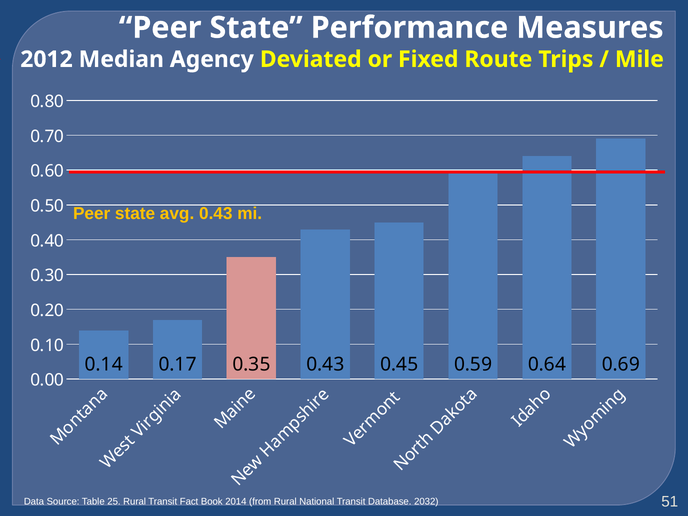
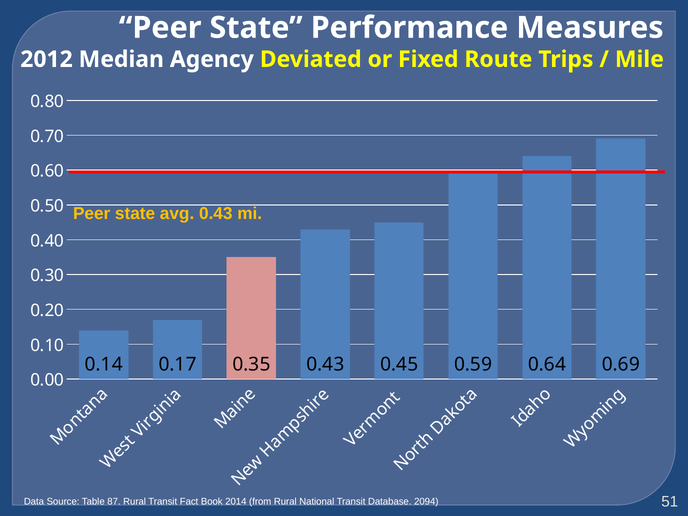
25: 25 -> 87 (114, 501)
2032: 2032 -> 2094 (426, 501)
